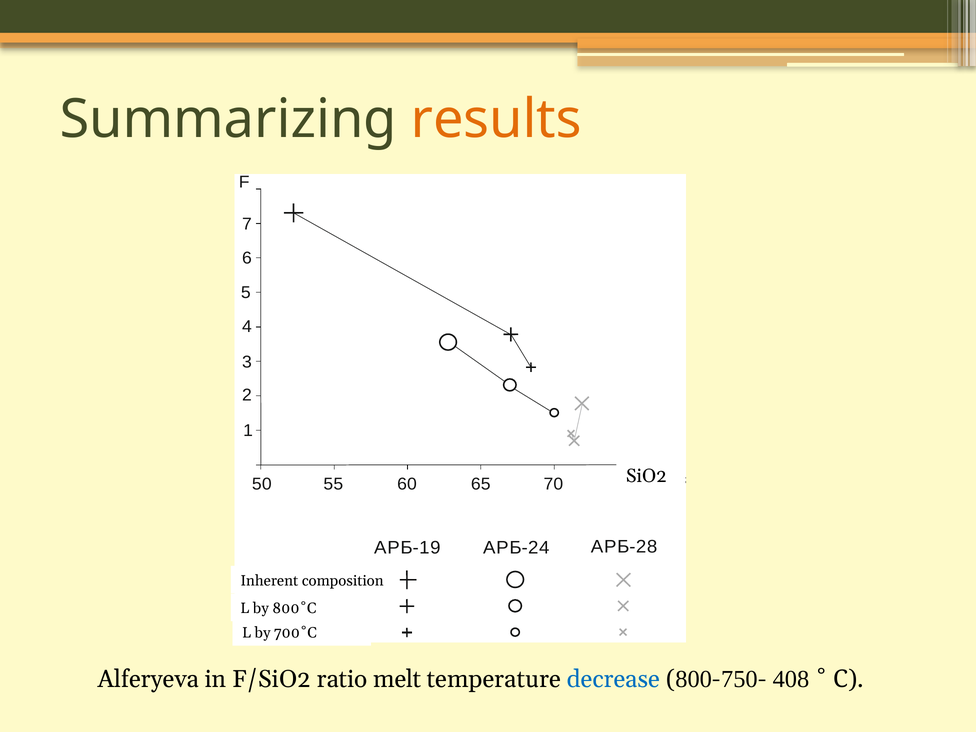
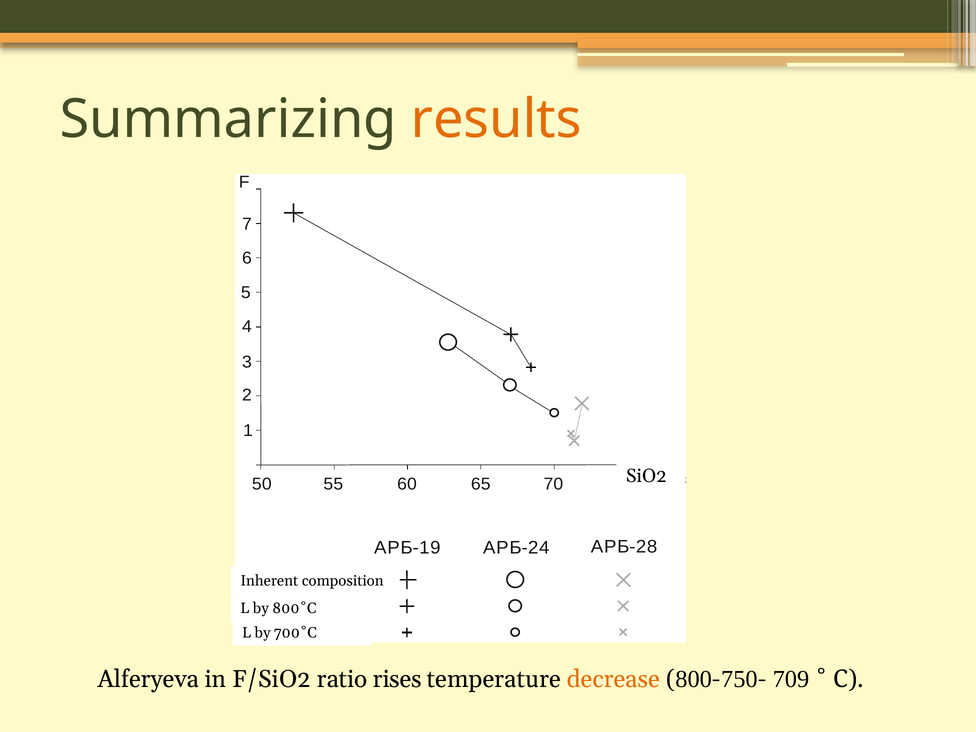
melt: melt -> rises (397, 679)
decrease colour: blue -> orange (613, 679)
408: 408 -> 709 (791, 679)
